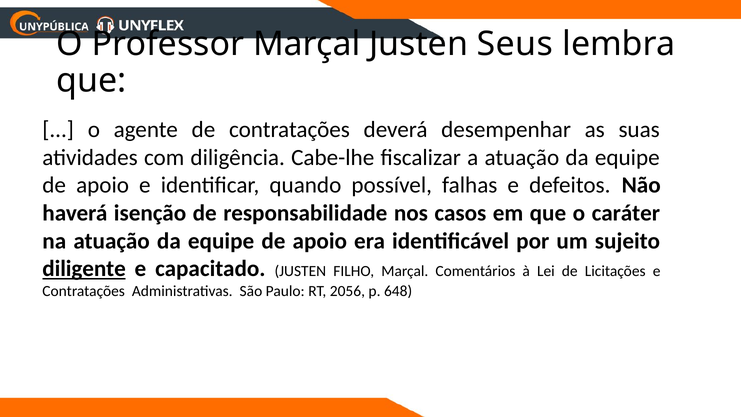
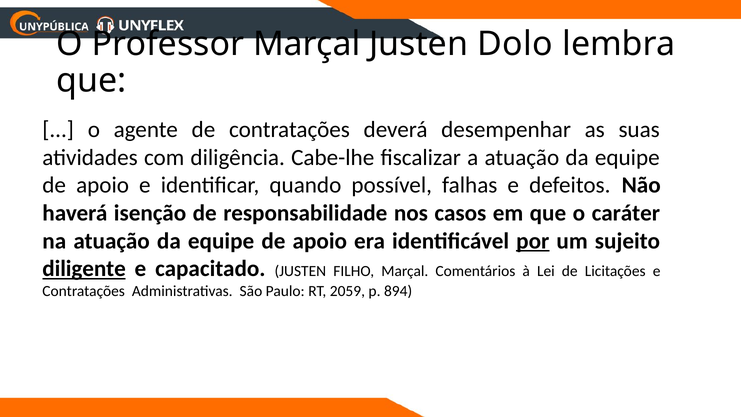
Seus: Seus -> Dolo (515, 44)
por underline: none -> present (533, 241)
2056: 2056 -> 2059 (347, 291)
648: 648 -> 894 (398, 291)
